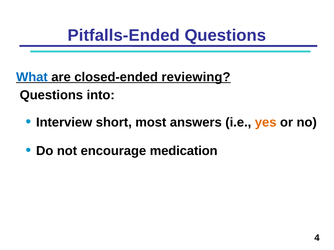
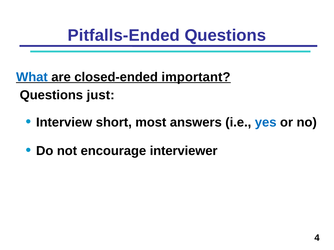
reviewing: reviewing -> important (196, 77)
into: into -> just (101, 95)
yes colour: orange -> blue (266, 122)
medication: medication -> interviewer (184, 151)
